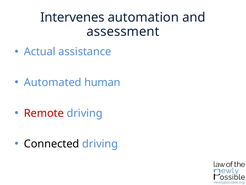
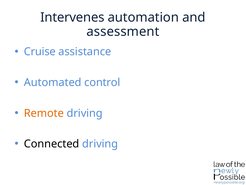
Actual: Actual -> Cruise (40, 52)
human: human -> control (102, 82)
Remote colour: red -> orange (44, 113)
